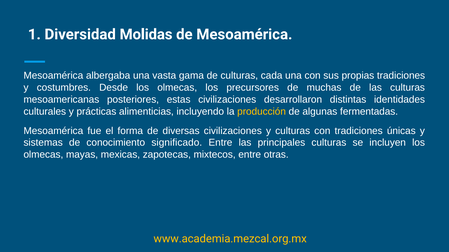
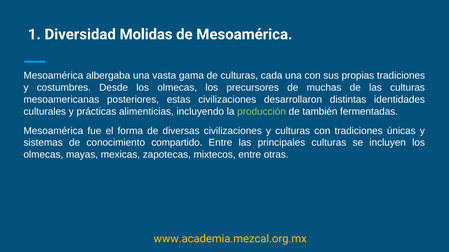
producción colour: yellow -> light green (262, 112)
algunas: algunas -> también (320, 112)
significado: significado -> compartido (177, 143)
